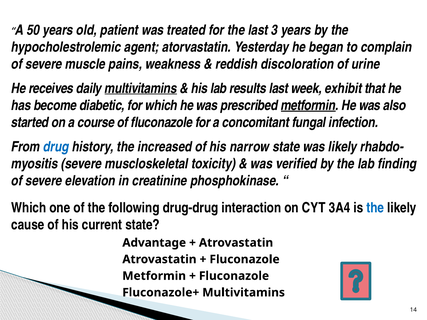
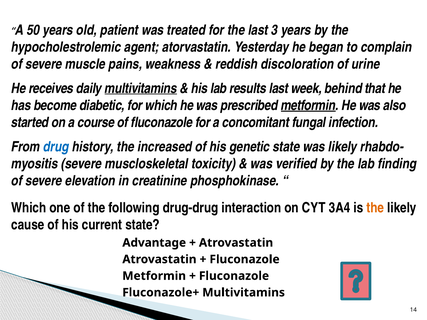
exhibit: exhibit -> behind (343, 88)
narrow: narrow -> genetic (250, 147)
the colour: blue -> orange (375, 208)
